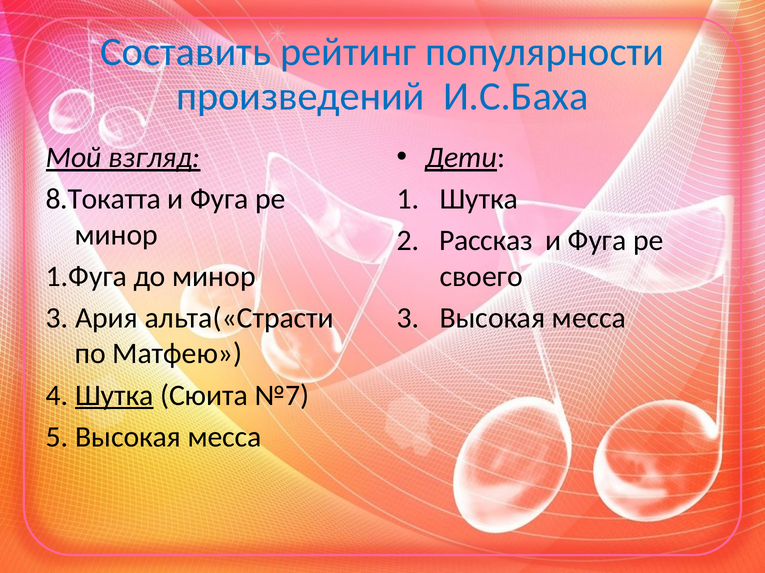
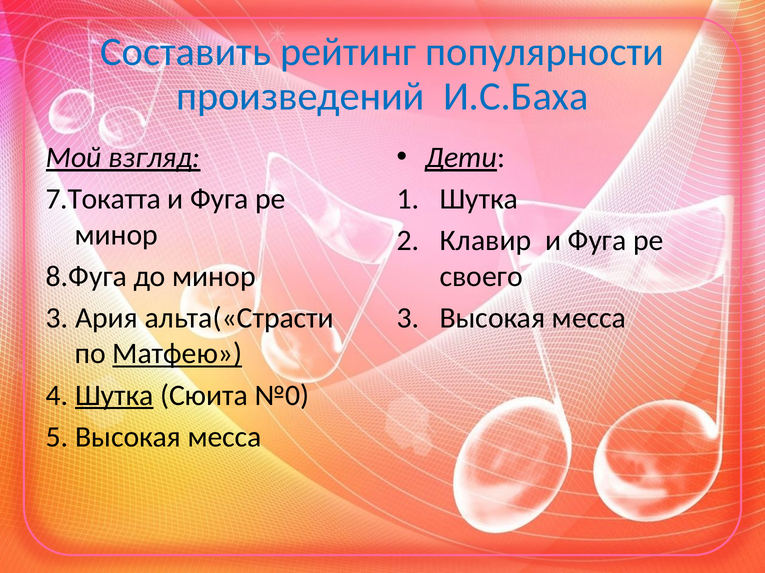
8.Токатта: 8.Токатта -> 7.Токатта (103, 199)
Рассказ: Рассказ -> Клавир (486, 241)
1.Фуга: 1.Фуга -> 8.Фуга (86, 277)
Матфею underline: none -> present (177, 354)
№7: №7 -> №0 (282, 396)
